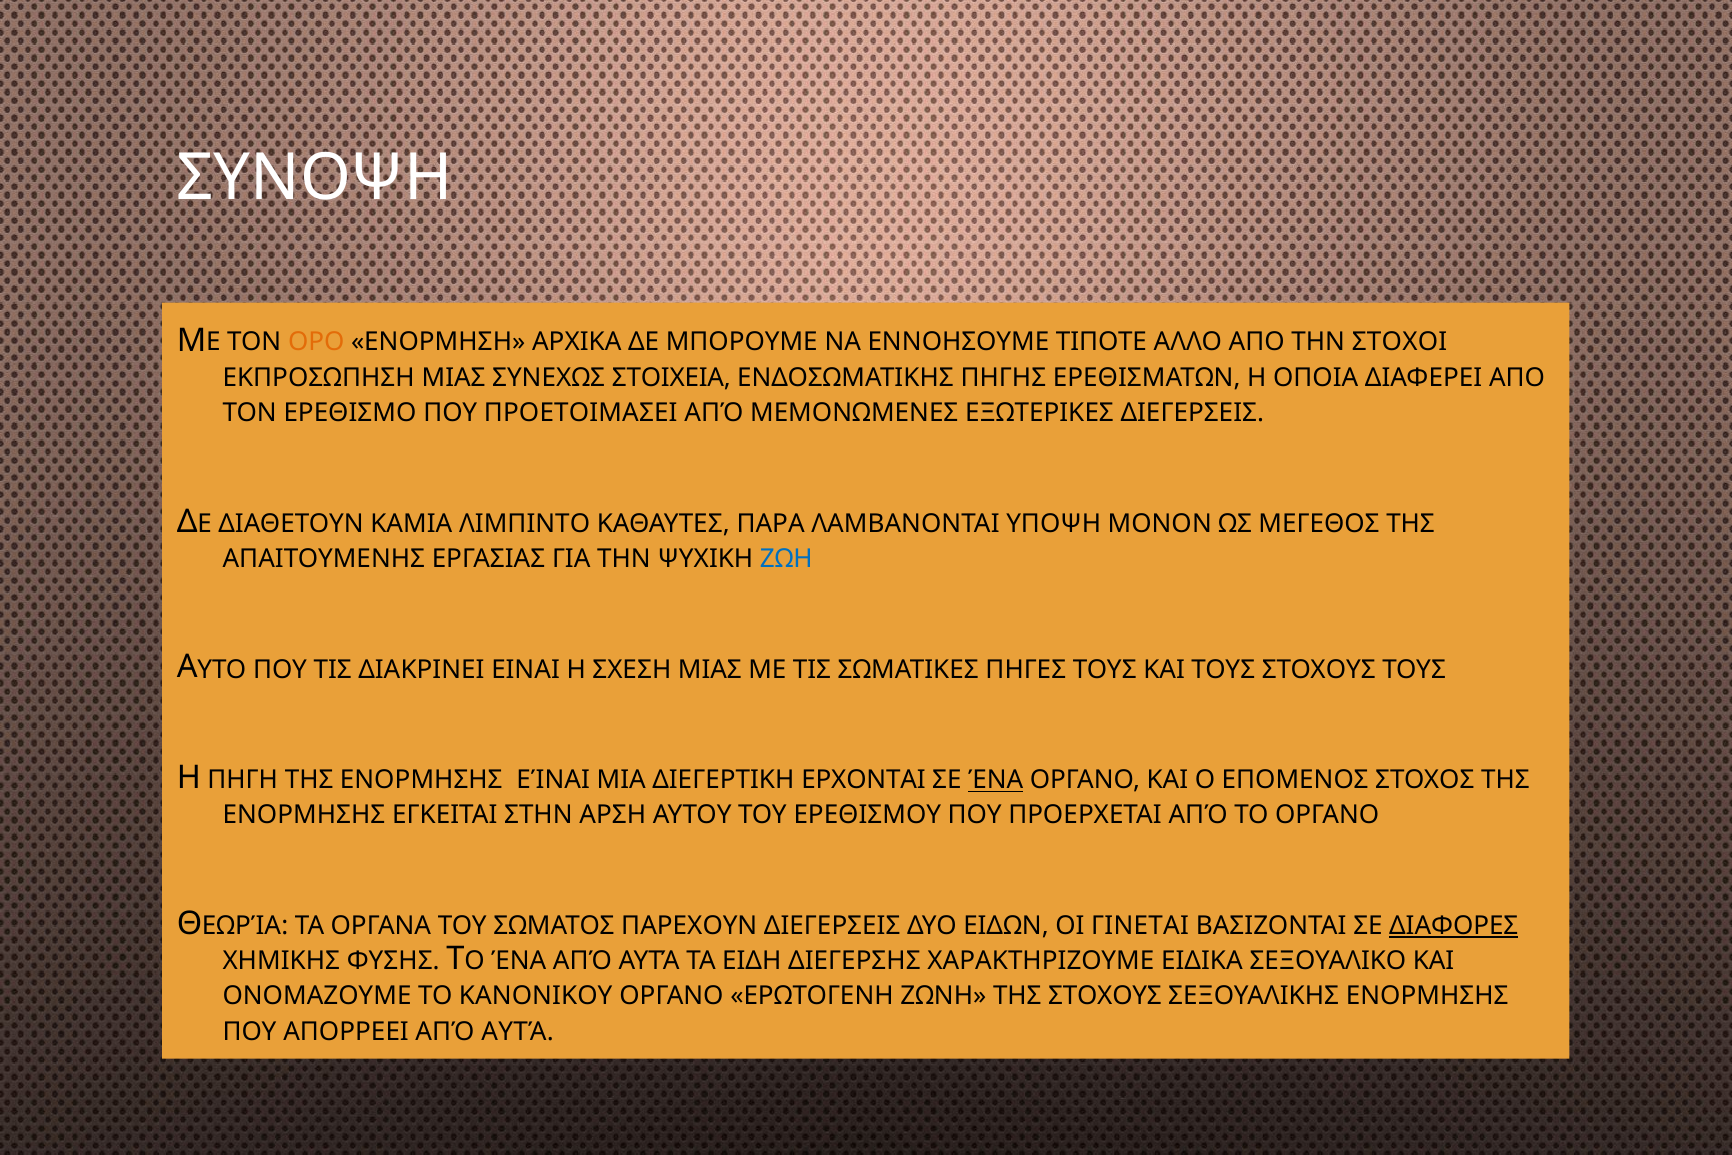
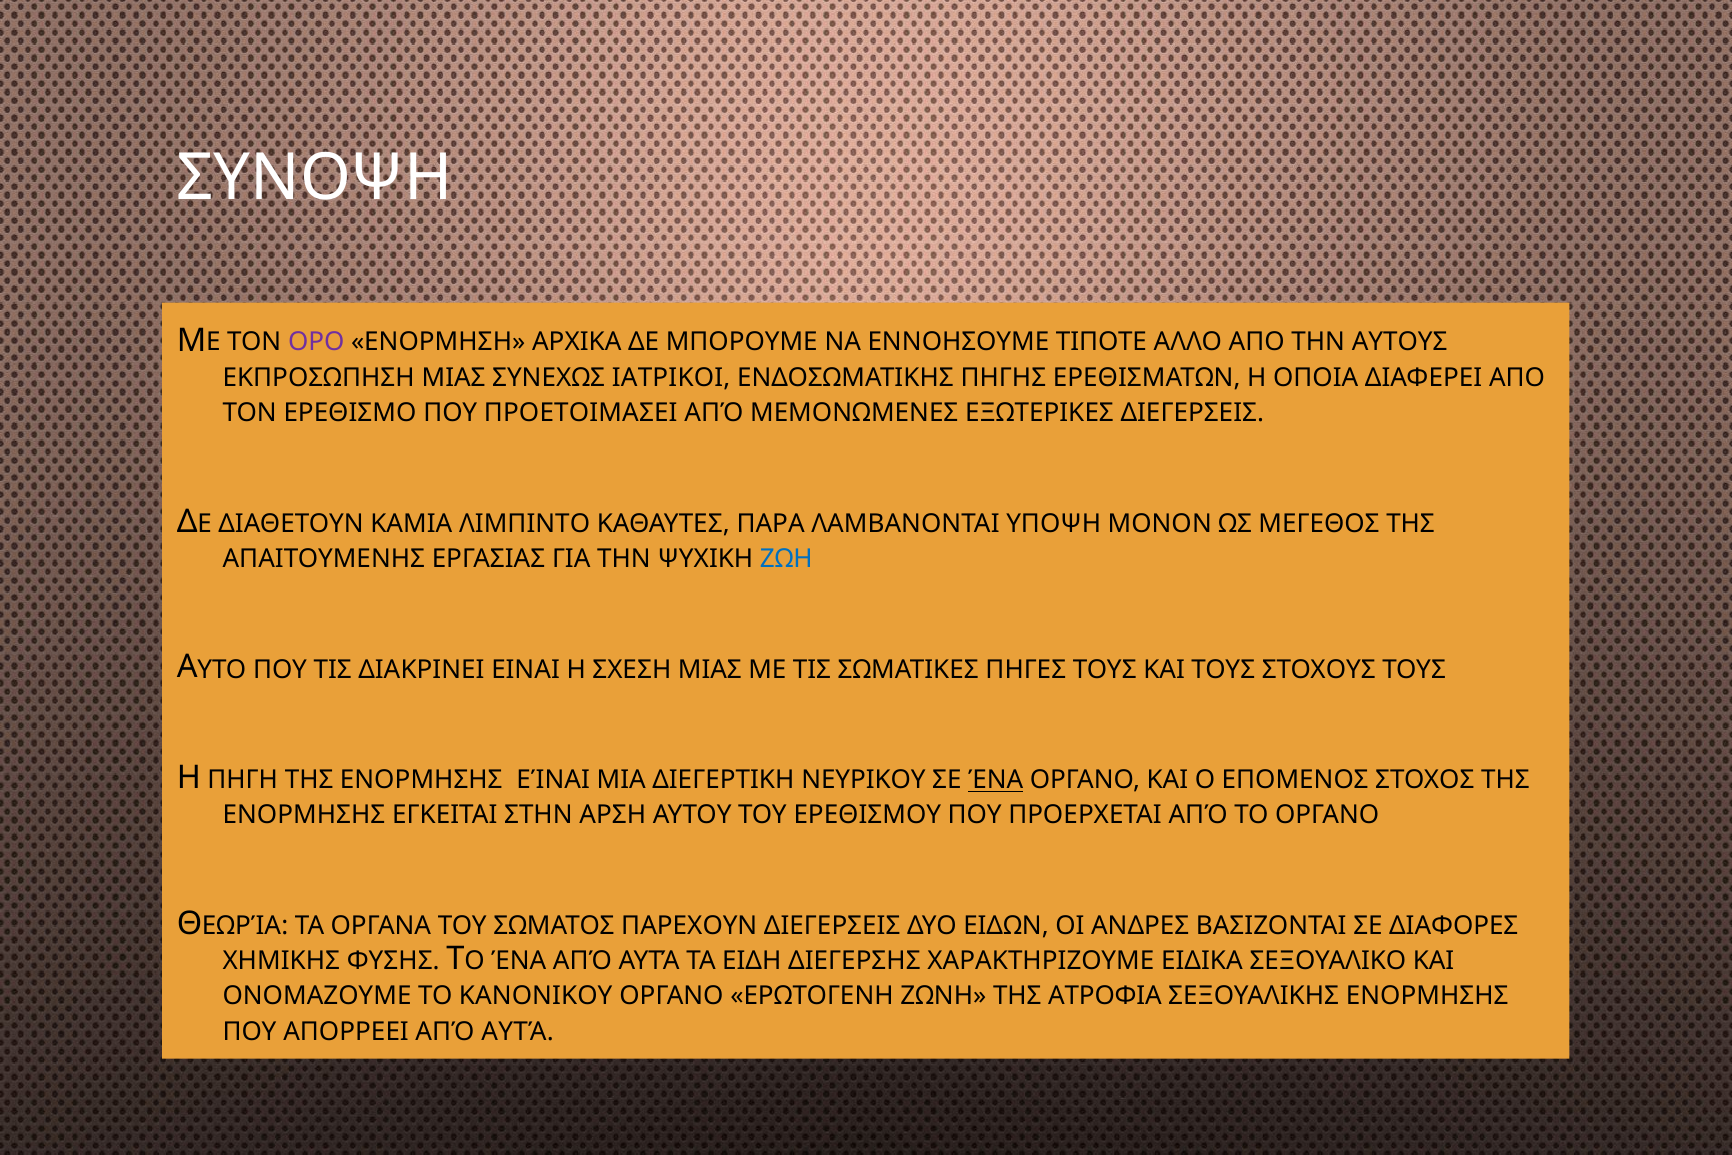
ΟΡΟ colour: orange -> purple (316, 342)
ΣΤΟΧΟΙ: ΣΤΟΧΟΙ -> ΑΥΤΟΥΣ (1400, 342)
ΣΤΟΙΧΕΙΑ: ΣΤΟΙΧΕΙΑ -> ΙΑΤΡΙΚΟΙ (671, 377)
ΕΡΧΟΝΤΑΙ: ΕΡΧΟΝΤΑΙ -> ΝΕΥΡΙΚΟΥ (863, 780)
ΓΙΝΕΤΑΙ: ΓΙΝΕΤΑΙ -> ΑΝΔΡΕΣ (1140, 926)
ΔΙΑΦΟΡΕΣ underline: present -> none (1454, 926)
ΤΗΣ ΣΤΟΧΟΥΣ: ΣΤΟΧΟΥΣ -> ΑΤΡΟΦΙΑ (1105, 996)
